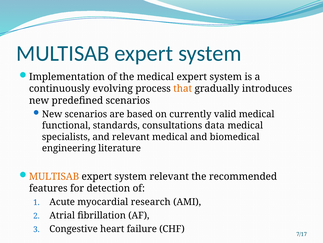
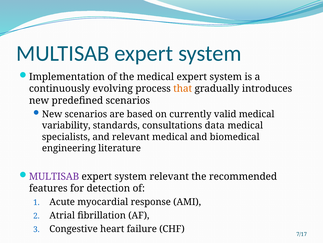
functional: functional -> variability (66, 125)
MULTISAB colour: orange -> purple (54, 176)
research: research -> response (151, 201)
